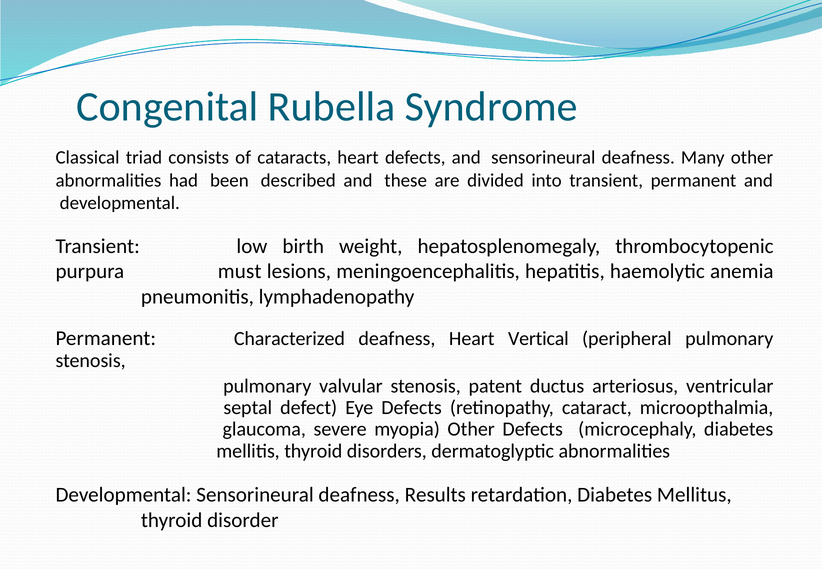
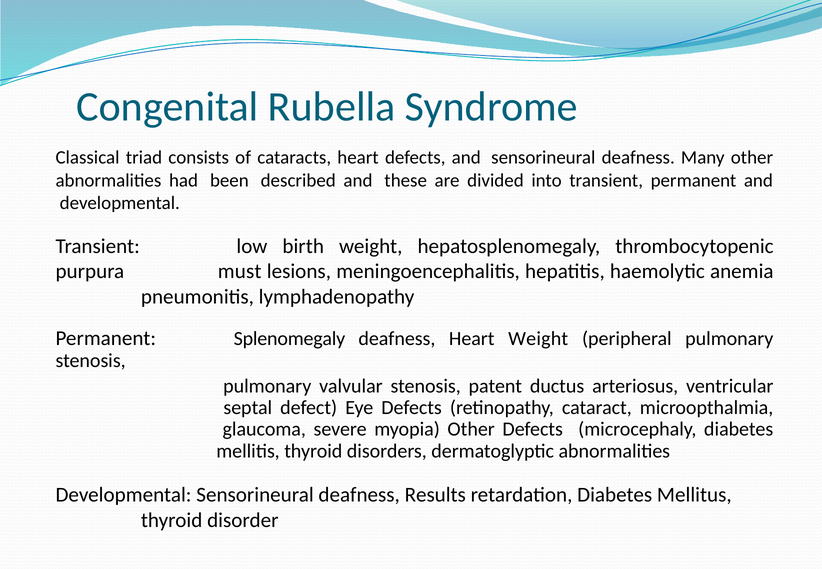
Characterized: Characterized -> Splenomegaly (289, 339)
Heart Vertical: Vertical -> Weight (538, 339)
